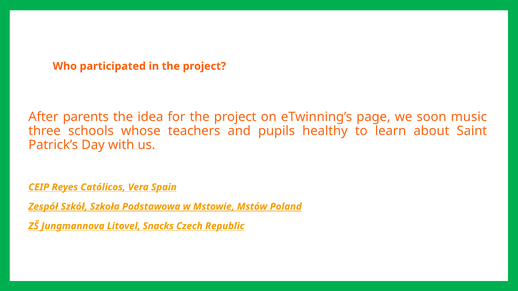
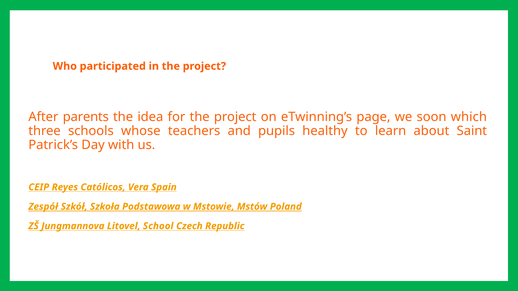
music: music -> which (469, 117)
Snacks: Snacks -> School (158, 226)
